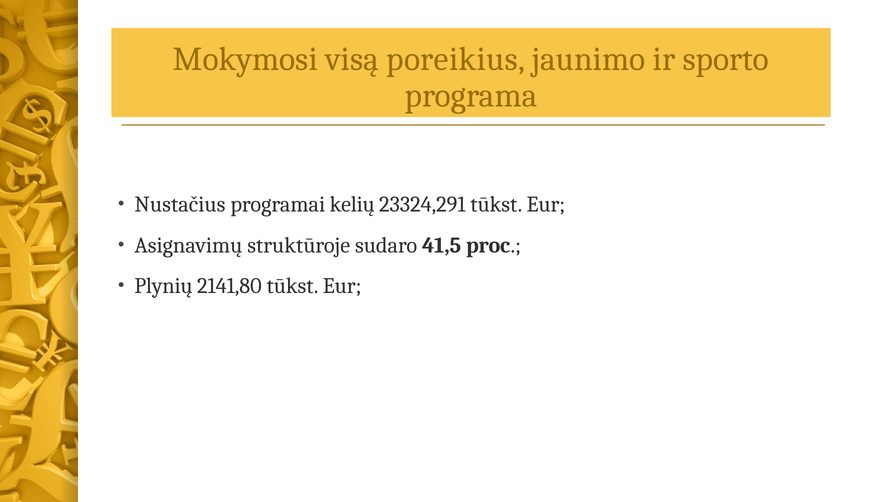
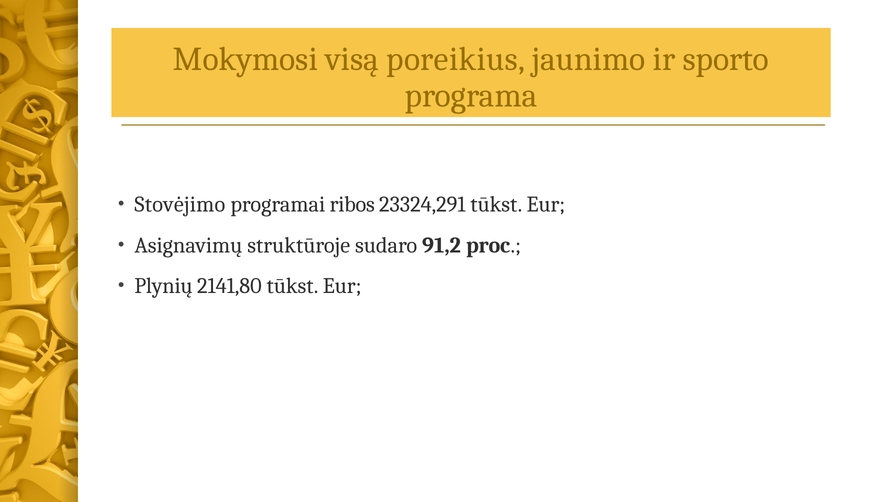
Nustačius: Nustačius -> Stovėjimo (180, 204)
kelių: kelių -> ribos (352, 204)
41,5: 41,5 -> 91,2 (442, 245)
